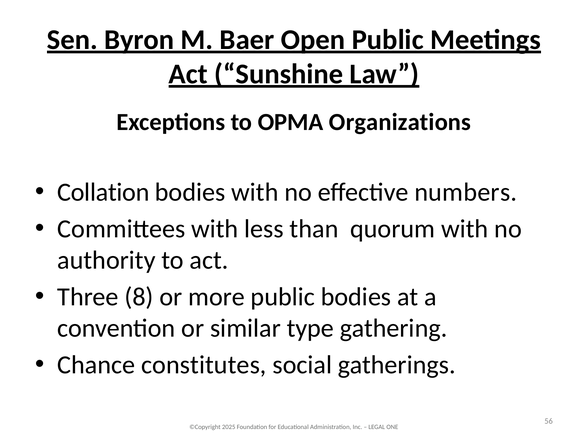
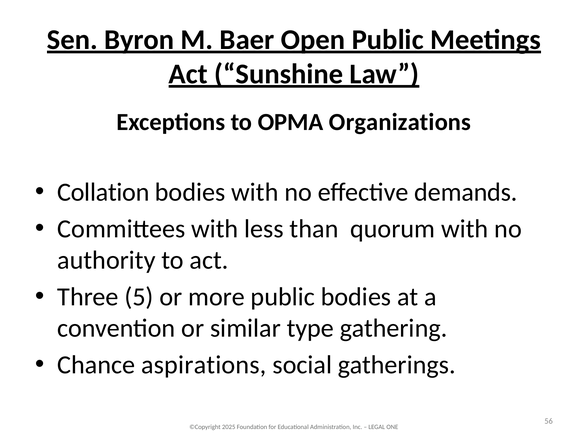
numbers: numbers -> demands (466, 192)
8: 8 -> 5 (139, 297)
constitutes: constitutes -> aspirations (204, 365)
